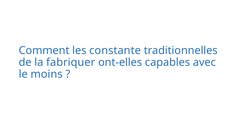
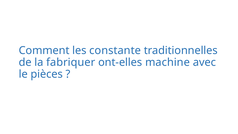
capables: capables -> machine (167, 62)
moins: moins -> pièces (47, 74)
